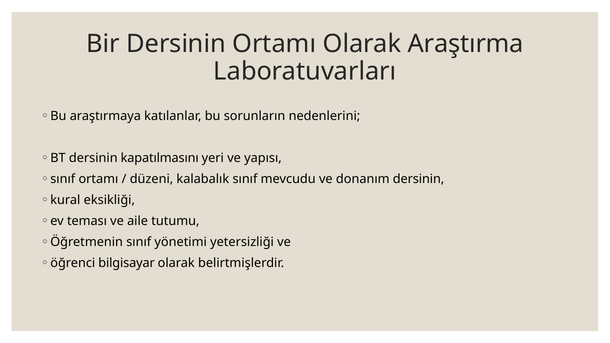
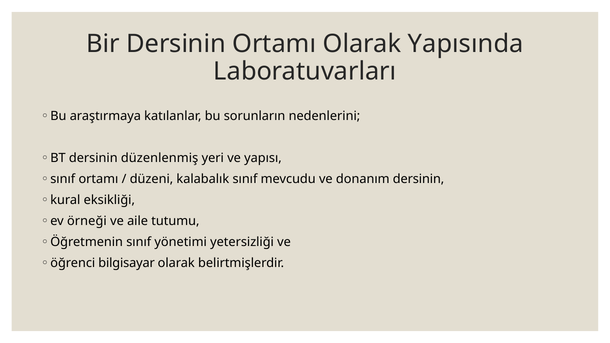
Araştırma: Araştırma -> Yapısında (466, 44)
kapatılmasını: kapatılmasını -> düzenlenmiş (160, 158)
teması: teması -> örneği (87, 221)
